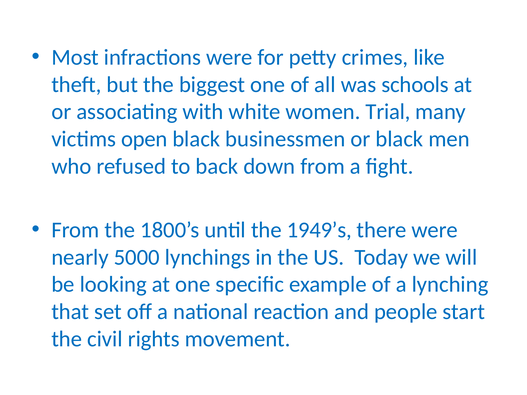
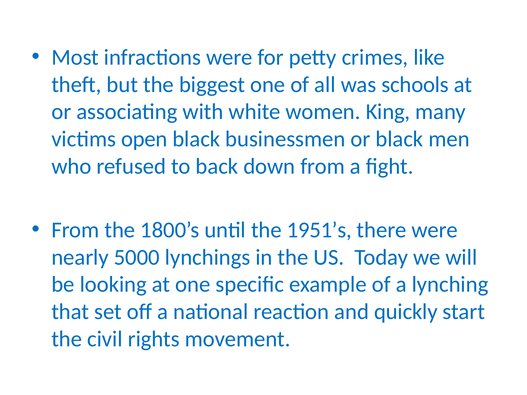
Trial: Trial -> King (388, 112)
1949’s: 1949’s -> 1951’s (319, 230)
people: people -> quickly (406, 312)
